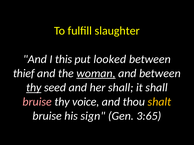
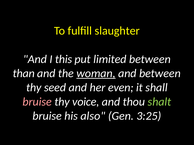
looked: looked -> limited (110, 59)
thief: thief -> than (24, 74)
thy underline: present -> none (34, 88)
her shall: shall -> even (121, 88)
shalt colour: yellow -> light green (159, 102)
sign: sign -> also (93, 116)
3:65: 3:65 -> 3:25 (149, 116)
